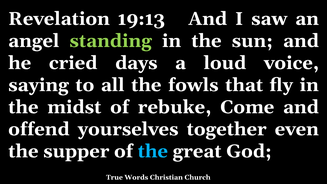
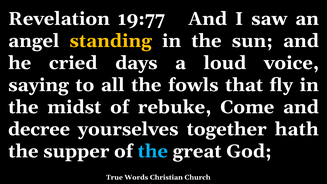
19:13: 19:13 -> 19:77 (141, 19)
standing colour: light green -> yellow (111, 41)
offend: offend -> decree (39, 129)
even: even -> hath (297, 129)
